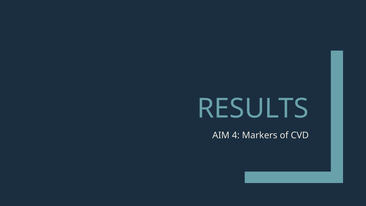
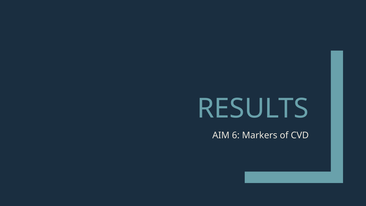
4: 4 -> 6 (236, 135)
